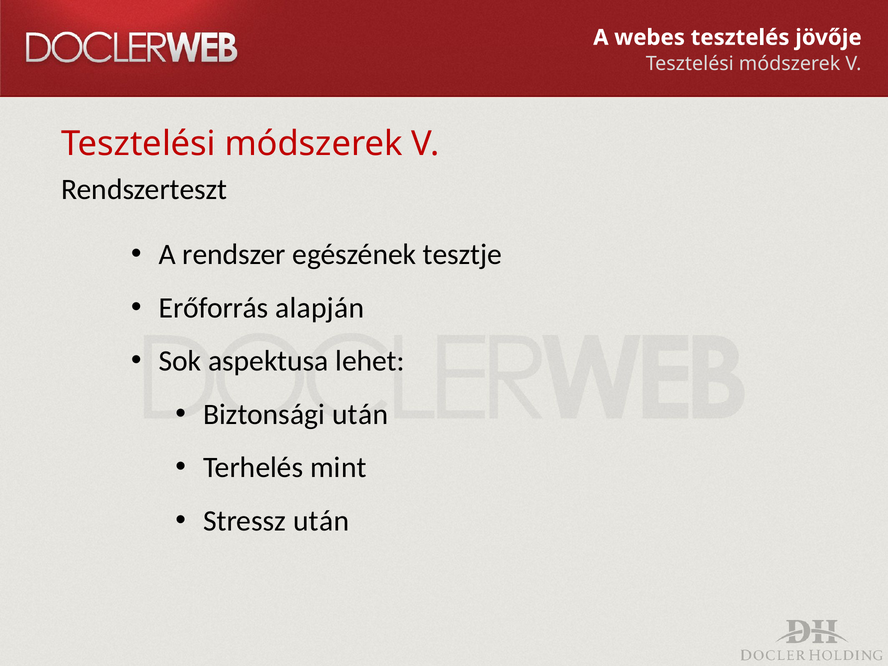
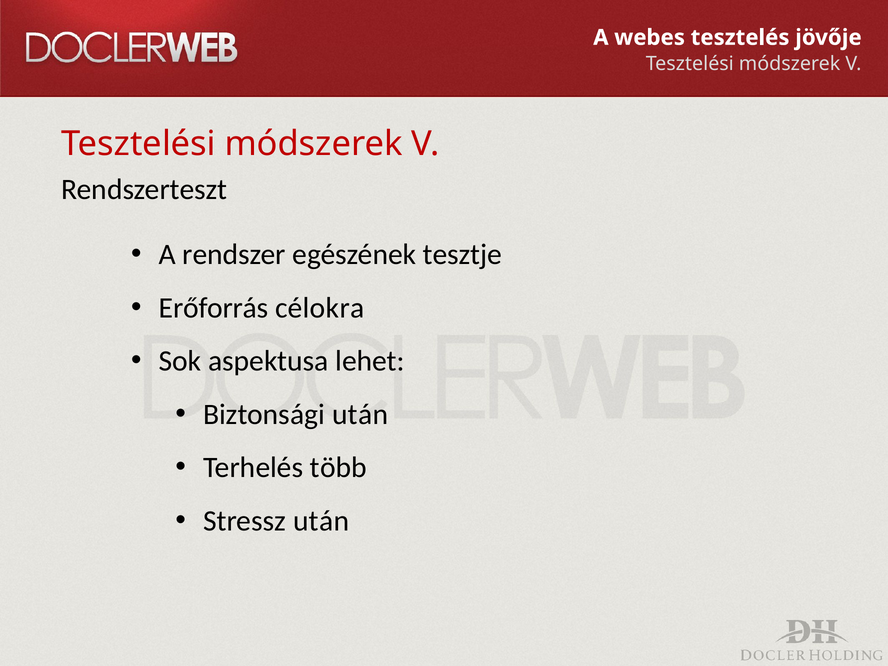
alapján: alapján -> célokra (320, 308)
mint: mint -> több (338, 468)
